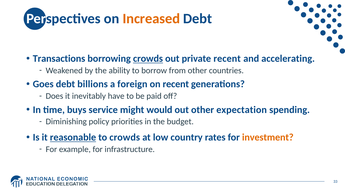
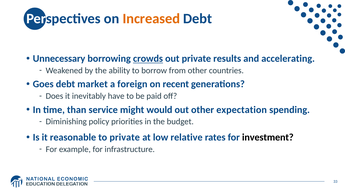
Transactions: Transactions -> Unnecessary (59, 59)
private recent: recent -> results (227, 59)
billions: billions -> market (93, 84)
buys: buys -> than (77, 110)
reasonable underline: present -> none (73, 137)
to crowds: crowds -> private (125, 137)
country: country -> relative (187, 137)
investment colour: orange -> black (268, 137)
